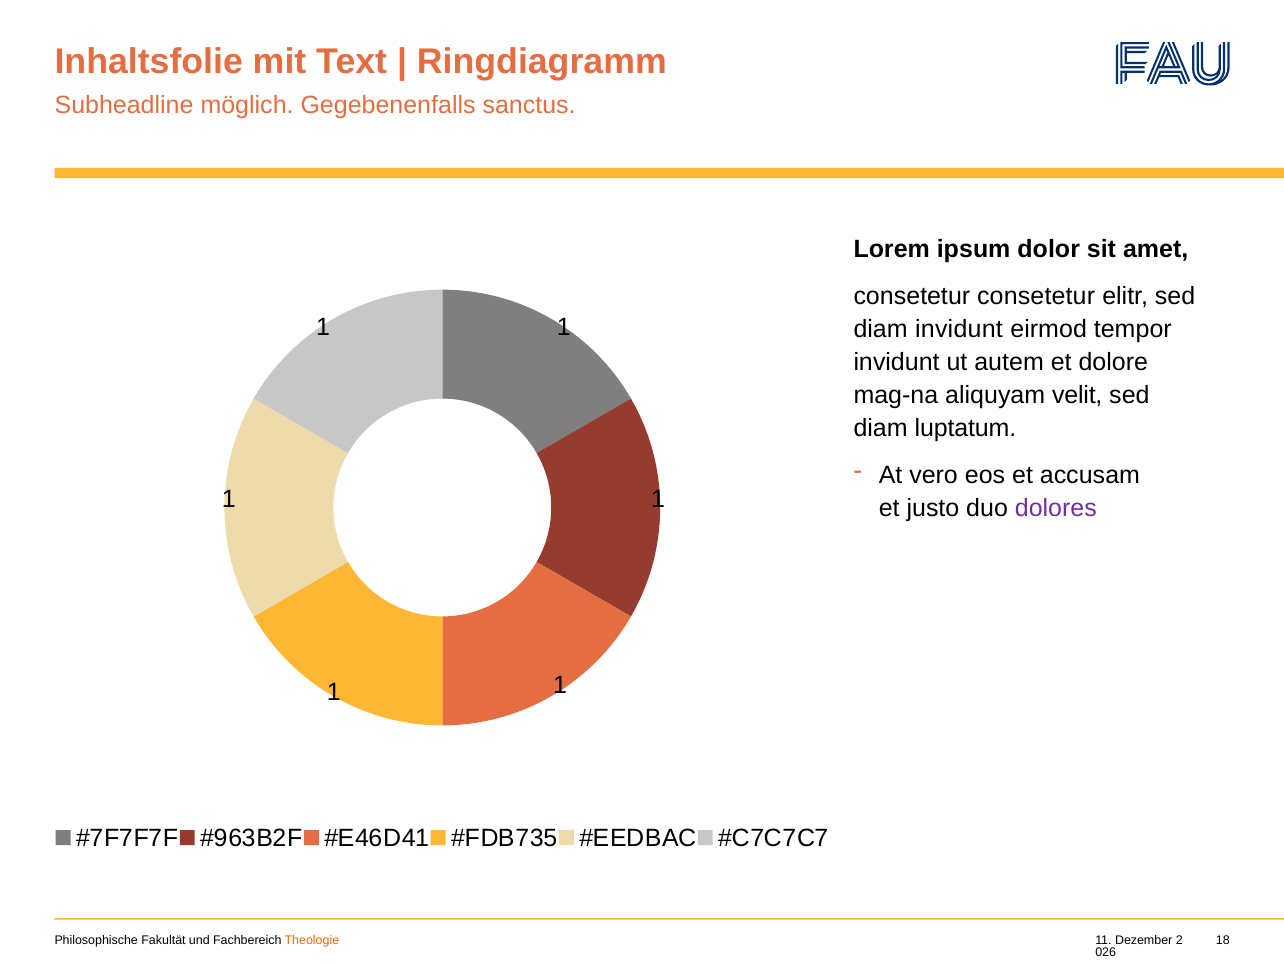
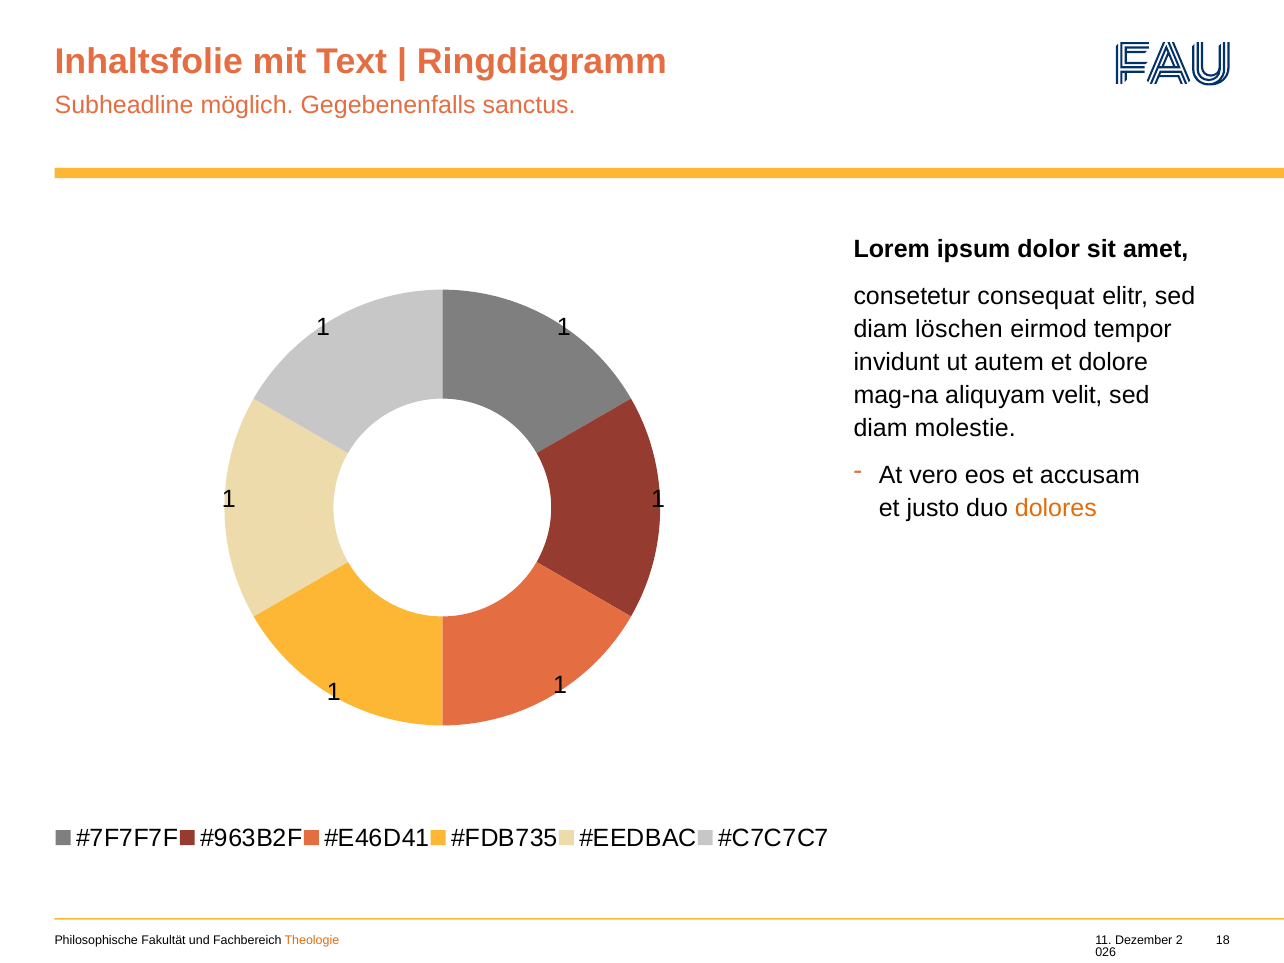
consetetur consetetur: consetetur -> consequat (1036, 296)
diam invidunt: invidunt -> löschen (959, 329)
luptatum: luptatum -> molestie (965, 428)
dolores colour: purple -> orange (1056, 508)
